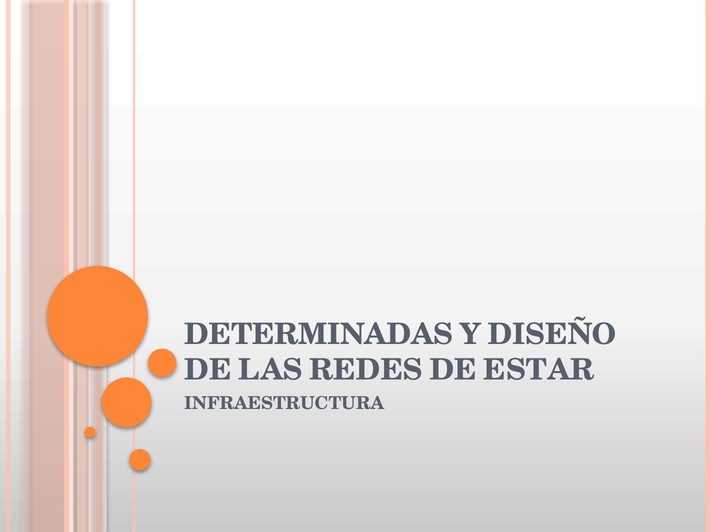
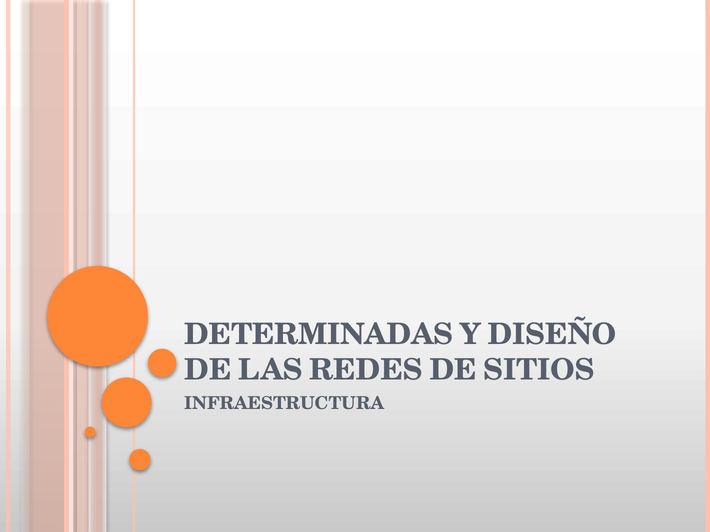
ESTAR: ESTAR -> SITIOS (539, 370)
